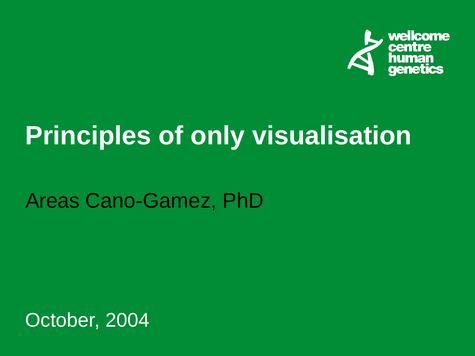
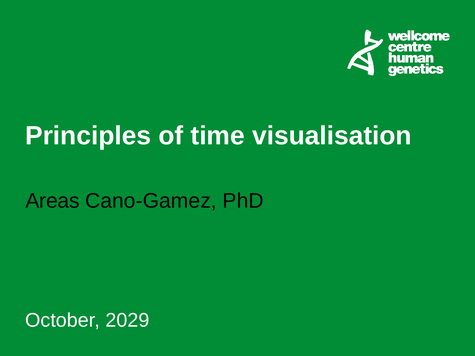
only: only -> time (218, 136)
2004: 2004 -> 2029 (127, 320)
